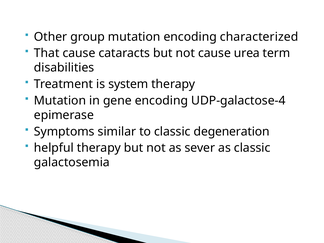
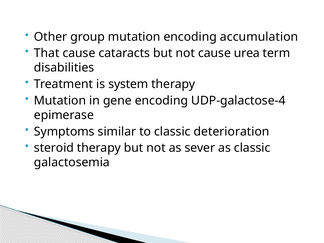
characterized: characterized -> accumulation (259, 37)
degeneration: degeneration -> deterioration (232, 131)
helpful: helpful -> steroid (54, 148)
